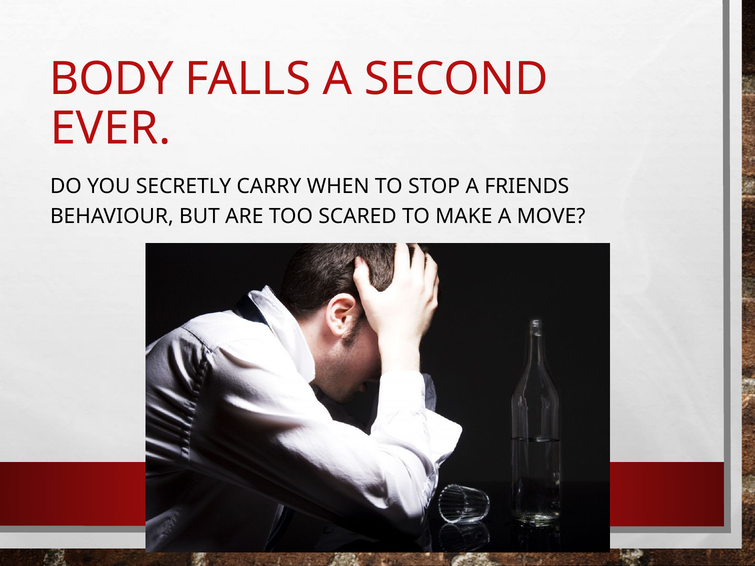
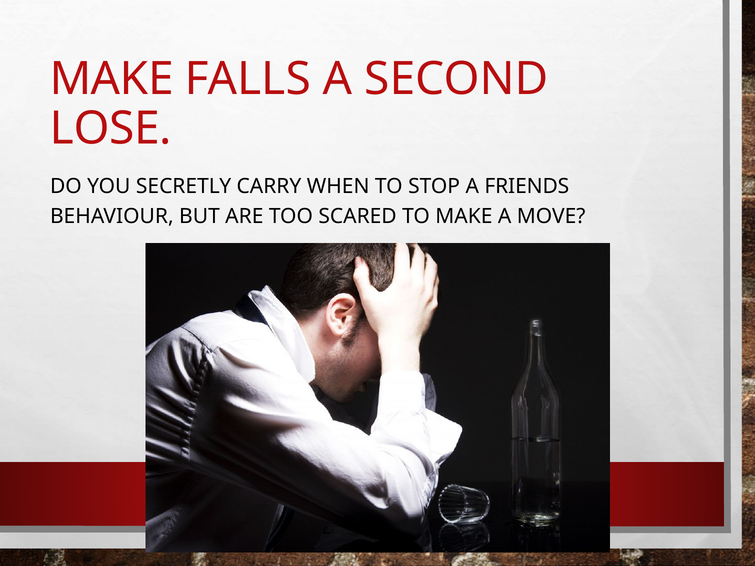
BODY: BODY -> MAKE (112, 79)
EVER: EVER -> LOSE (111, 129)
